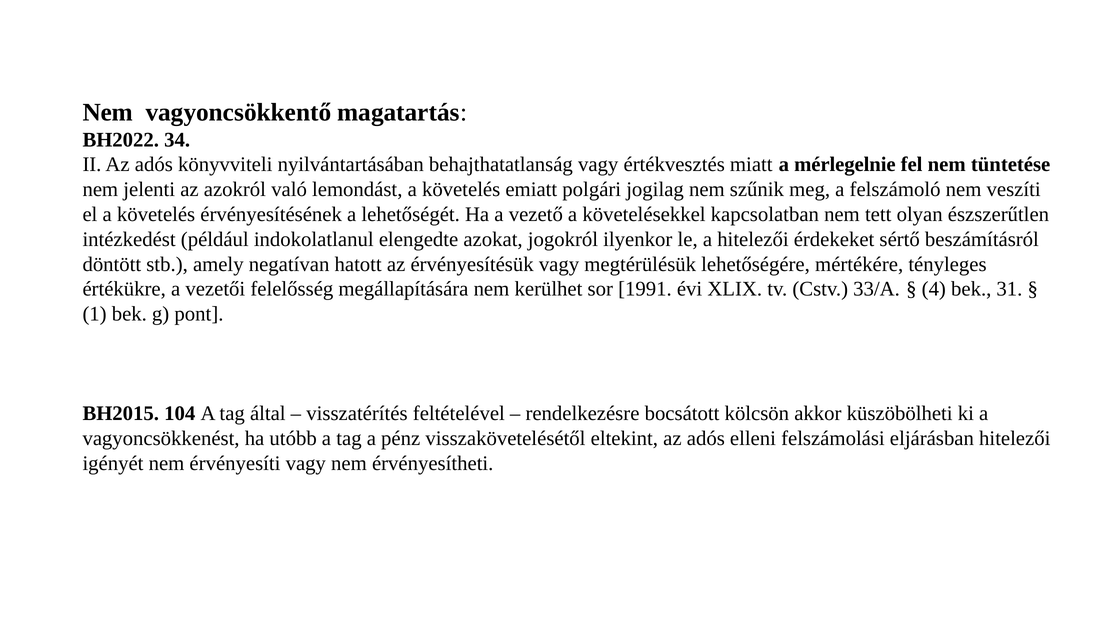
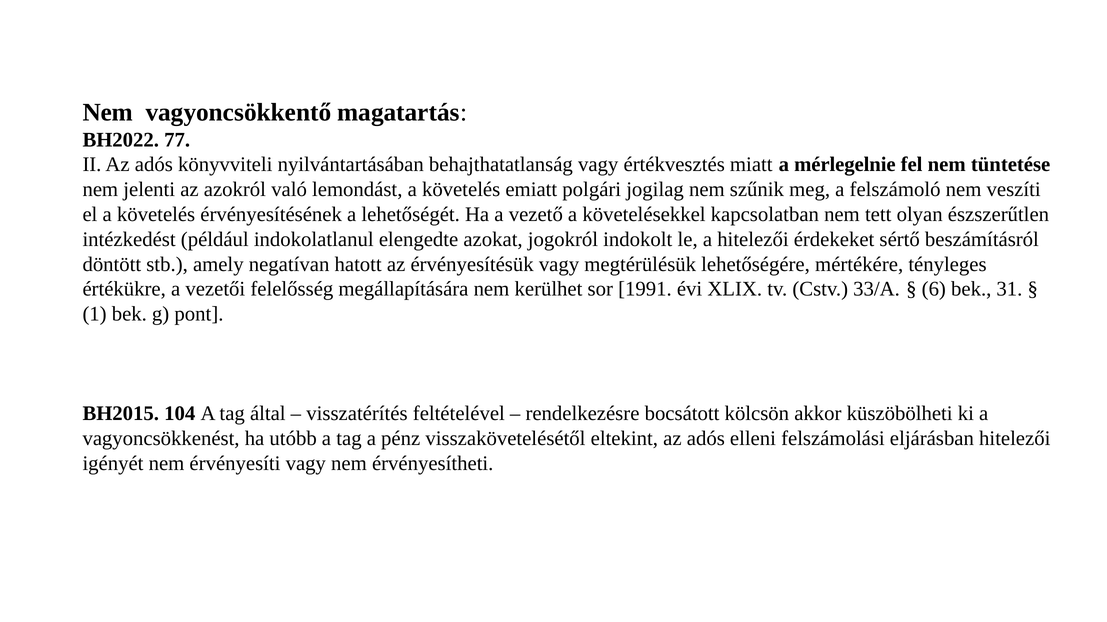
34: 34 -> 77 (177, 140)
ilyenkor: ilyenkor -> indokolt (638, 240)
4: 4 -> 6 (934, 289)
